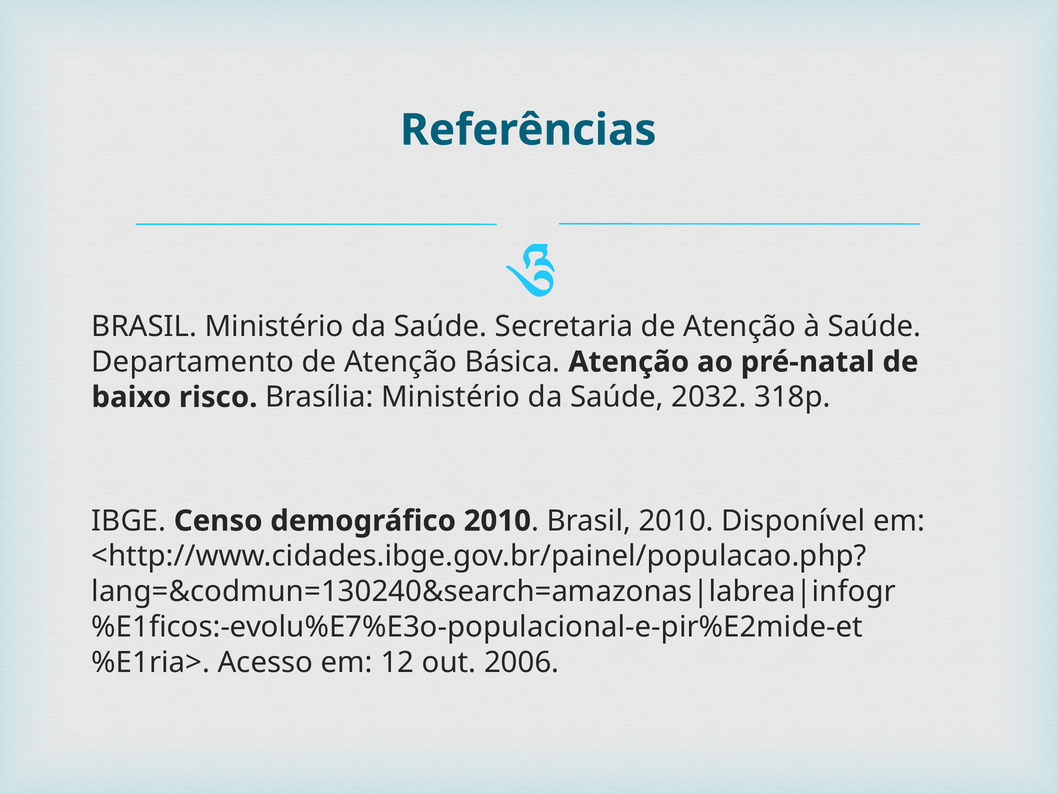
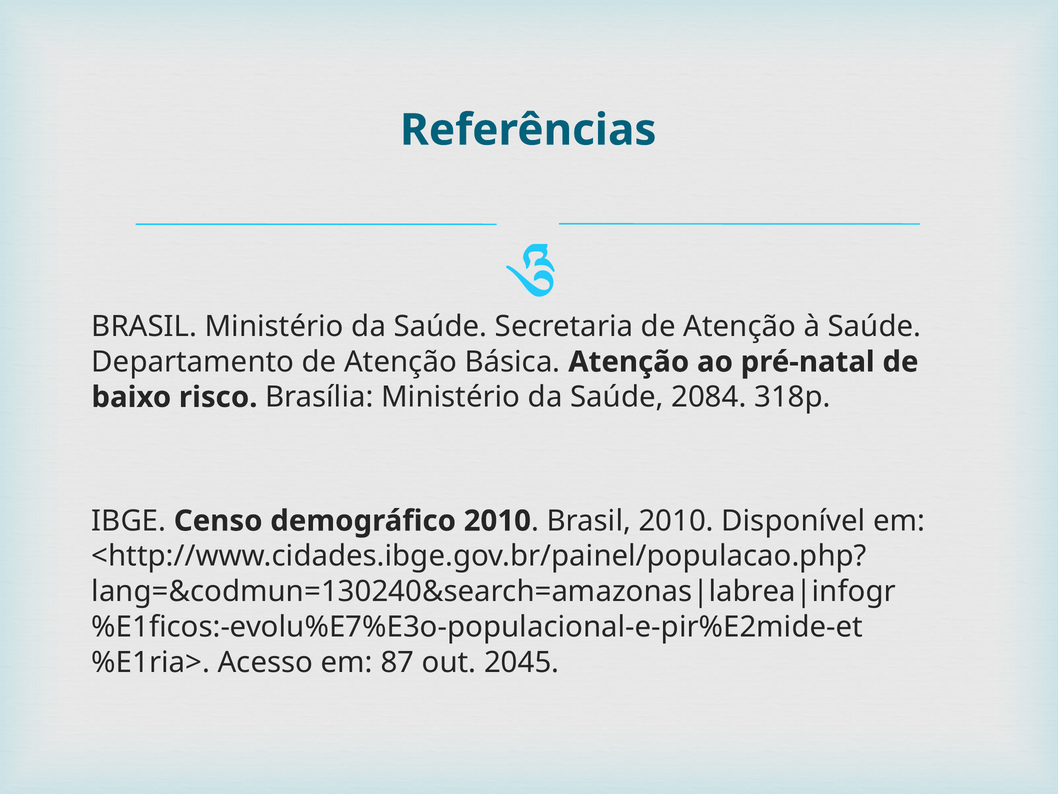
2032: 2032 -> 2084 (709, 397)
12: 12 -> 87 (397, 662)
2006: 2006 -> 2045 (522, 662)
